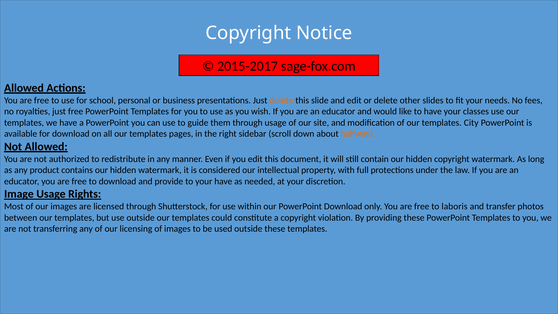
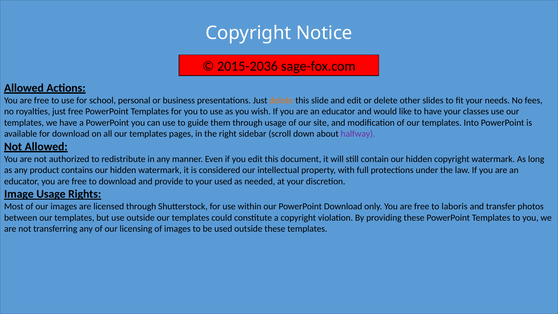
2015-2017: 2015-2017 -> 2015-2036 (248, 66)
City: City -> Into (471, 123)
halfway colour: orange -> purple (358, 134)
your have: have -> used (223, 181)
